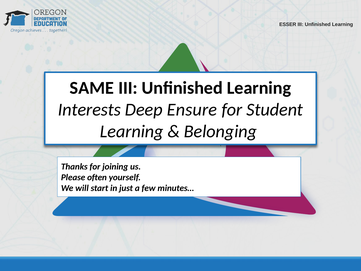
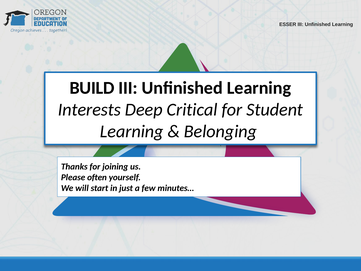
SAME: SAME -> BUILD (92, 88)
Ensure: Ensure -> Critical (192, 110)
